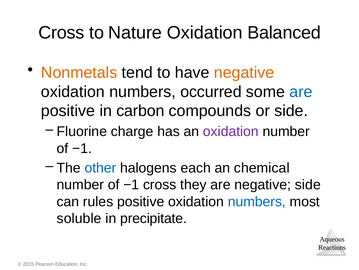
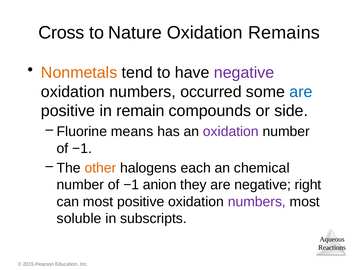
Balanced: Balanced -> Remains (284, 33)
negative colour: orange -> purple (244, 72)
carbon: carbon -> remain (140, 111)
charge: charge -> means (132, 131)
other colour: blue -> orange (100, 168)
−1 cross: cross -> anion (160, 184)
negative side: side -> right (308, 184)
can rules: rules -> most (98, 201)
numbers colour: blue -> purple (257, 201)
precipitate: precipitate -> subscripts (153, 218)
